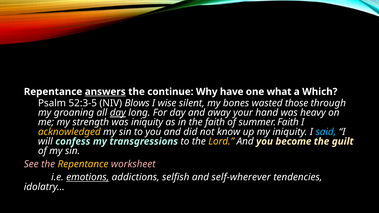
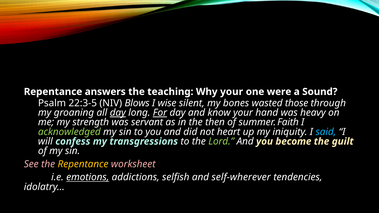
answers underline: present -> none (105, 92)
continue: continue -> teaching (170, 92)
Why have: have -> your (232, 92)
what: what -> were (279, 92)
Which: Which -> Sound (320, 92)
52:3-5: 52:3-5 -> 22:3-5 (83, 103)
For underline: none -> present (160, 113)
away: away -> know (219, 113)
was iniquity: iniquity -> servant (147, 122)
the faith: faith -> then (215, 122)
acknowledged colour: yellow -> light green (69, 132)
know: know -> heart (229, 132)
Lord colour: yellow -> light green (221, 142)
